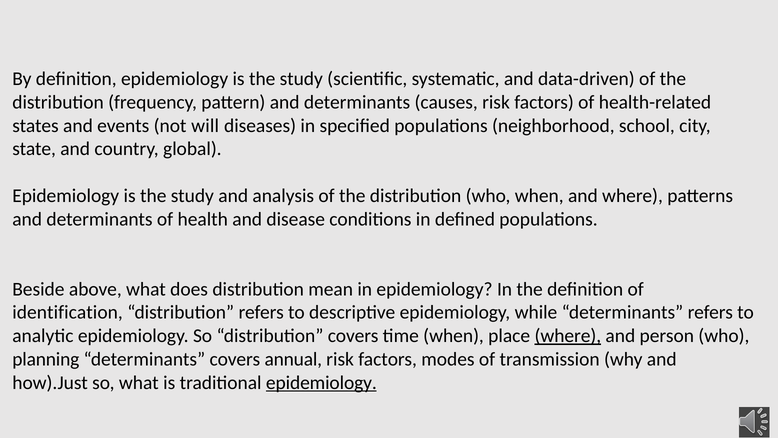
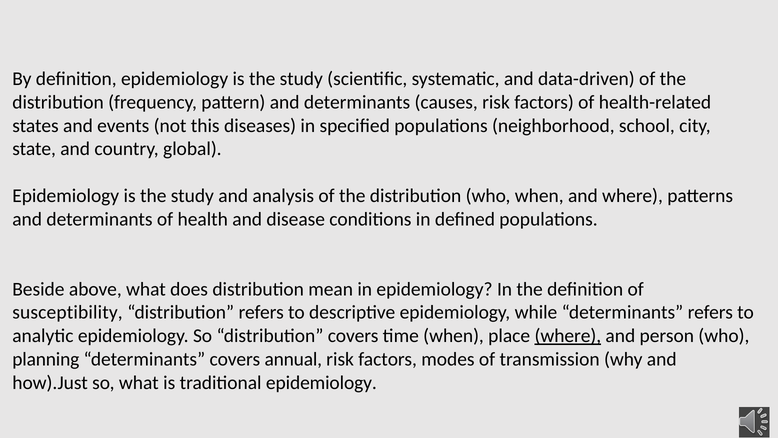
will: will -> this (205, 126)
identification: identification -> susceptibility (68, 312)
epidemiology underline: present -> none (321, 382)
